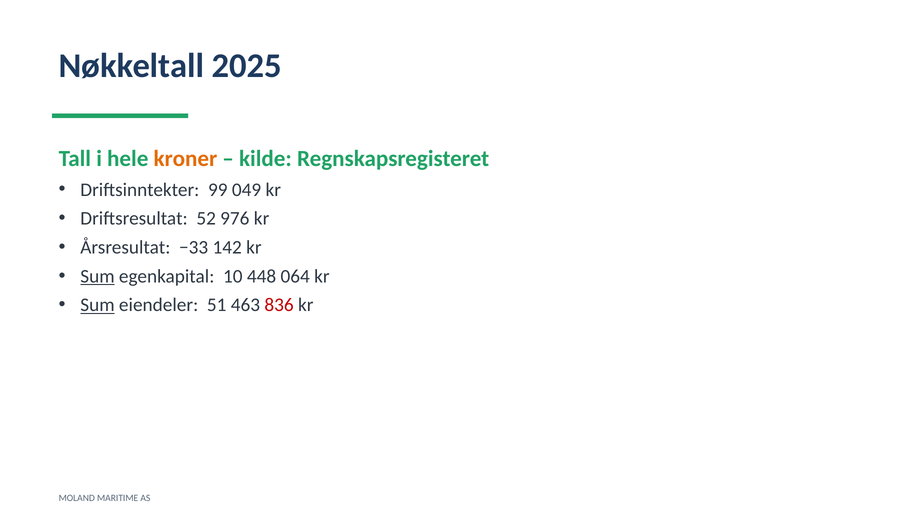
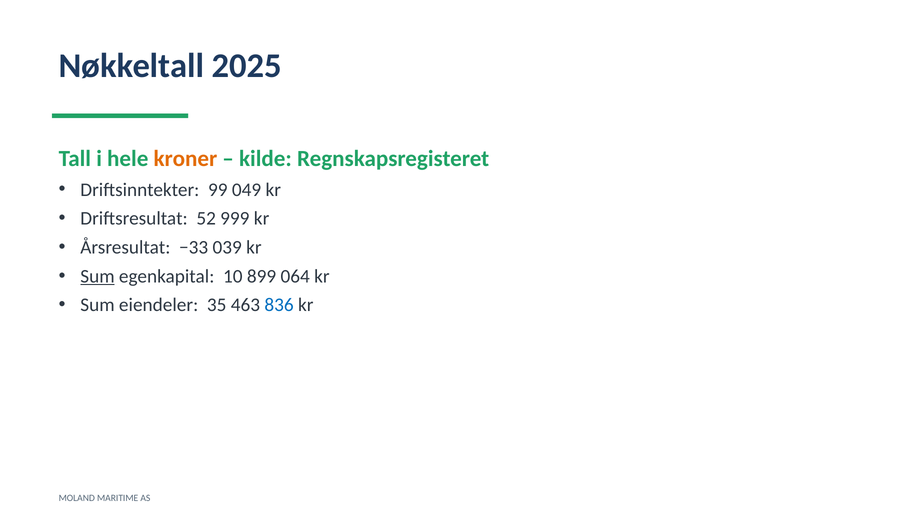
976: 976 -> 999 (235, 219)
142: 142 -> 039 (227, 248)
448: 448 -> 899 (262, 276)
Sum underline: present -> none (98, 305)
51: 51 -> 35 (217, 305)
836 colour: red -> blue (279, 305)
